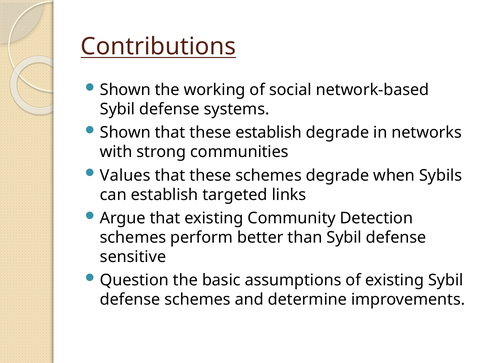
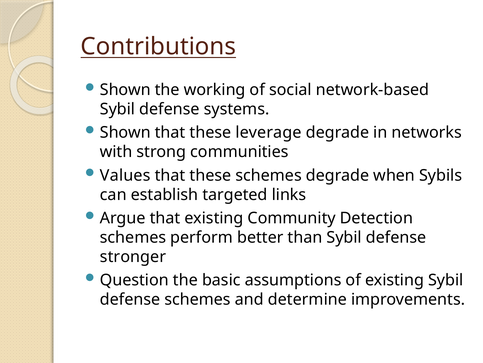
these establish: establish -> leverage (269, 132)
sensitive: sensitive -> stronger (133, 256)
